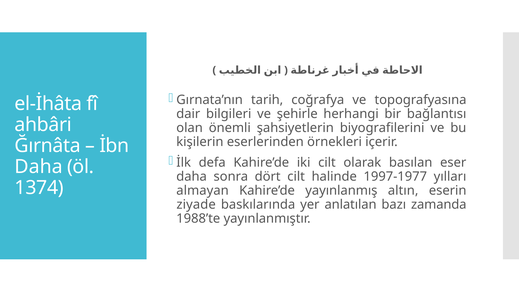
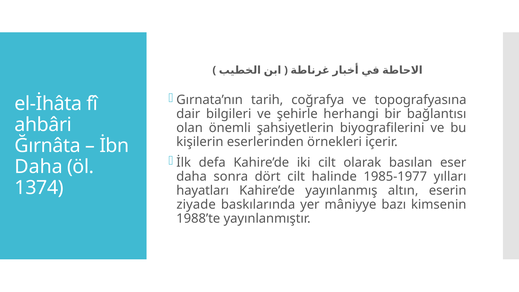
1997-1977: 1997-1977 -> 1985-1977 (395, 176)
almayan: almayan -> hayatları (203, 190)
anlatılan: anlatılan -> mâniyye (350, 204)
zamanda: zamanda -> kimsenin (439, 204)
